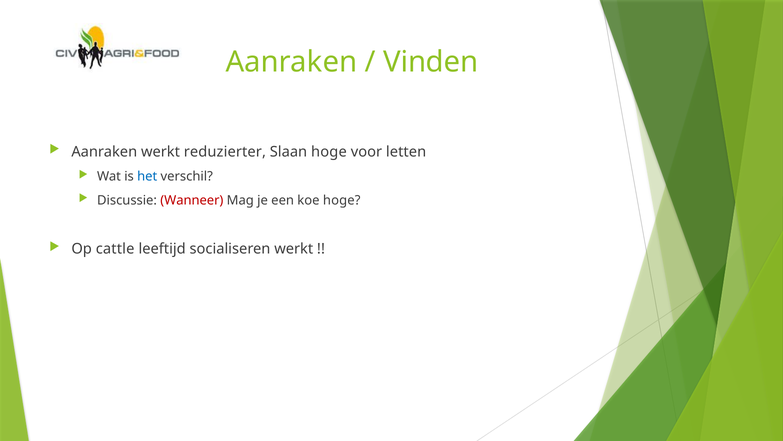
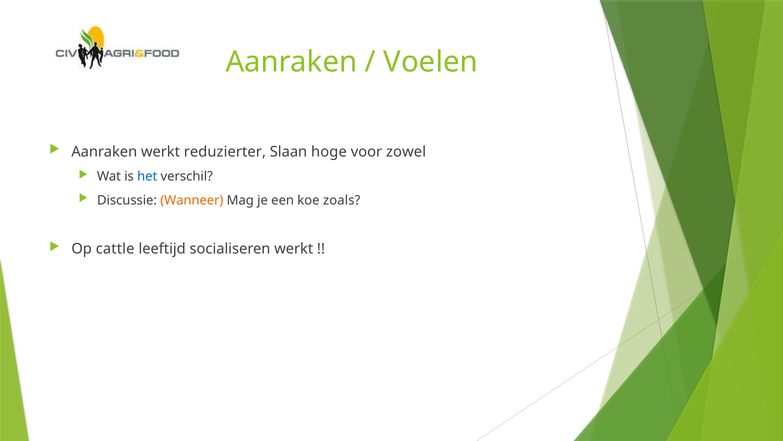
Vinden: Vinden -> Voelen (431, 62)
letten: letten -> zowel (406, 152)
Wanneer colour: red -> orange (192, 200)
koe hoge: hoge -> zoals (342, 200)
